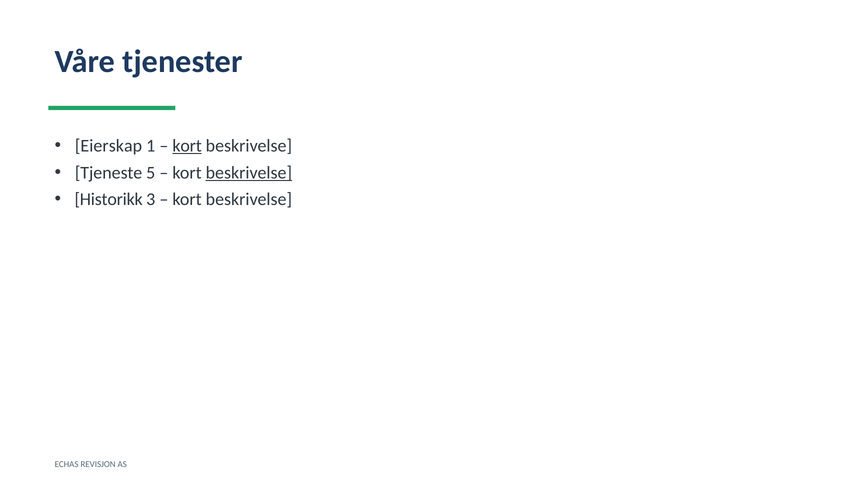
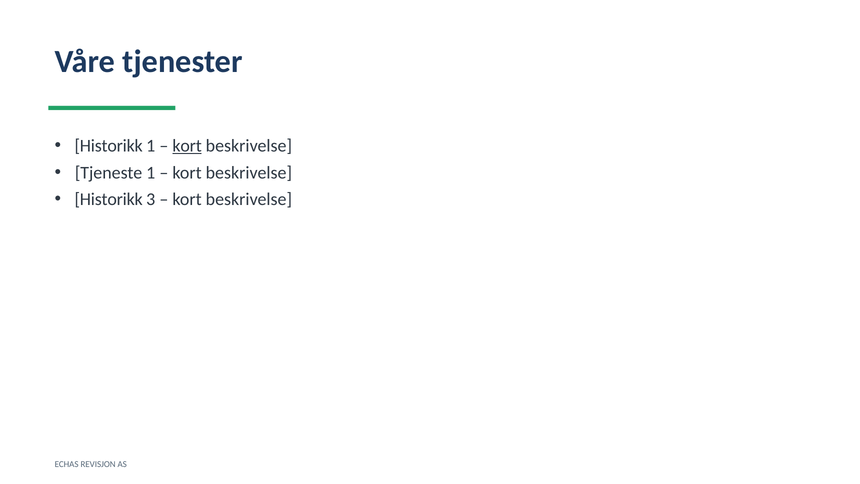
Eierskap: Eierskap -> Historikk (109, 146)
Tjeneste 5: 5 -> 1 (151, 173)
beskrivelse underline: present -> none (249, 173)
